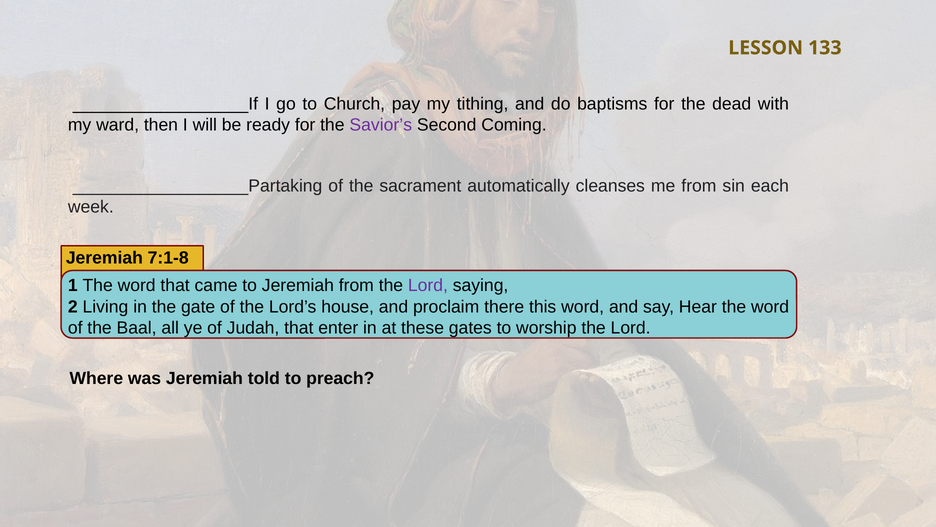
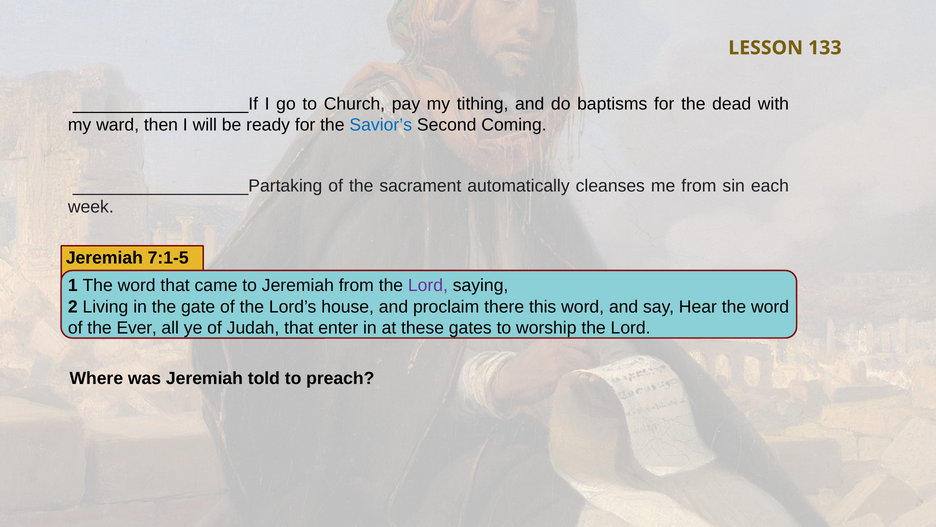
Savior’s colour: purple -> blue (381, 125)
7:1-8: 7:1-8 -> 7:1-5 (168, 258)
Baal: Baal -> Ever (137, 328)
